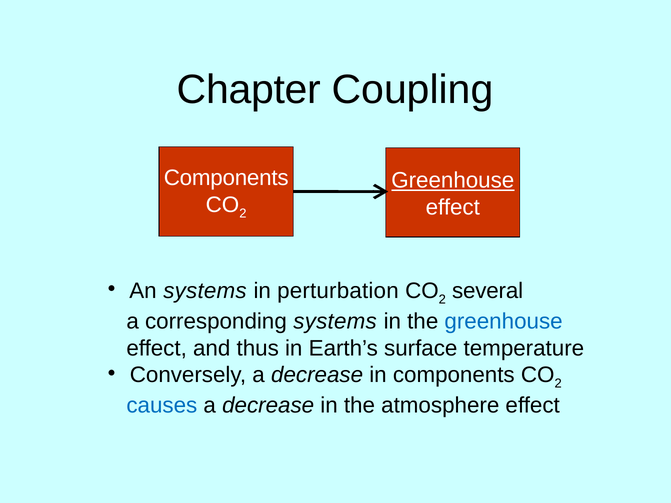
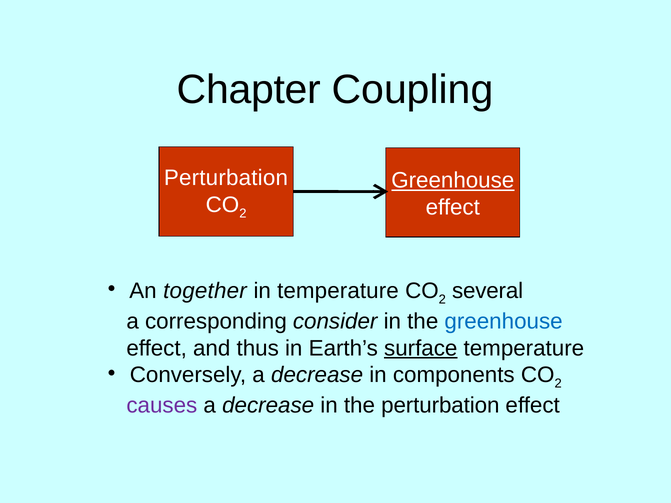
Components: Components -> Perturbation (226, 178)
An systems: systems -> together (205, 291)
in perturbation: perturbation -> temperature (338, 291)
corresponding systems: systems -> consider (335, 322)
surface underline: none -> present (421, 348)
causes colour: blue -> purple (162, 406)
the atmosphere: atmosphere -> perturbation (440, 406)
